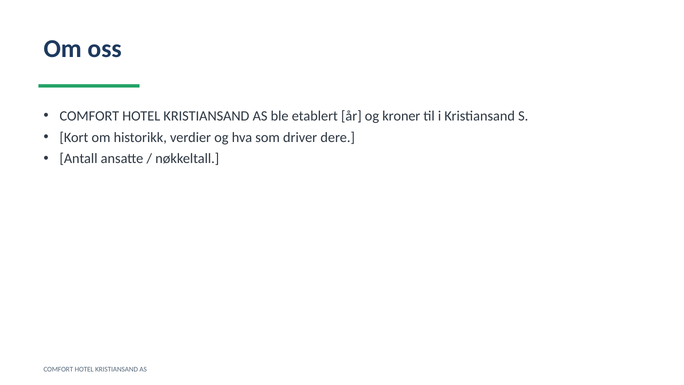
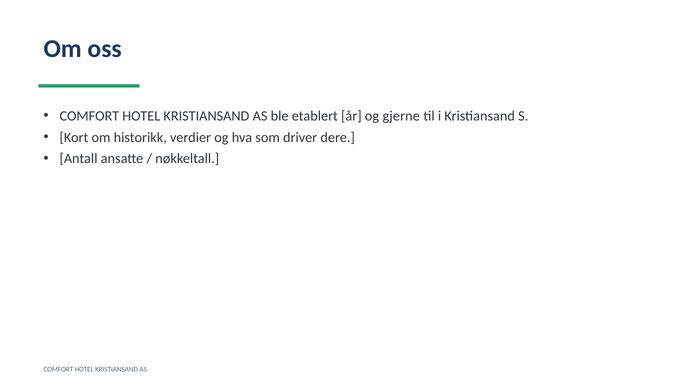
kroner: kroner -> gjerne (401, 116)
